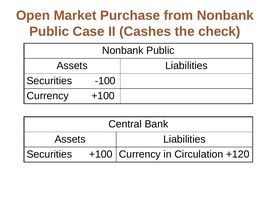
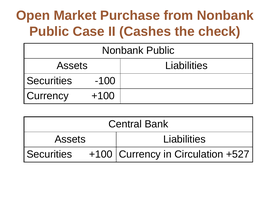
+120: +120 -> +527 (238, 154)
